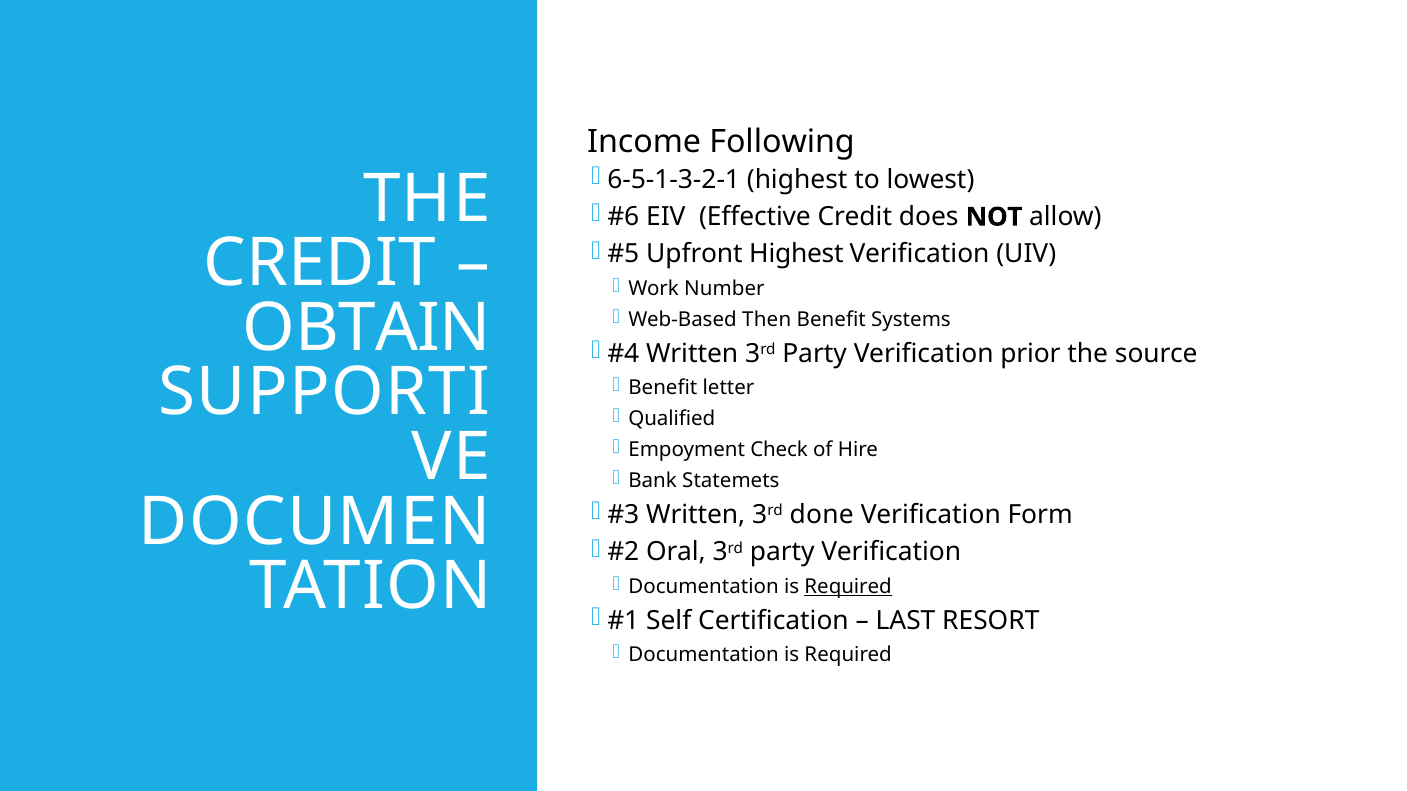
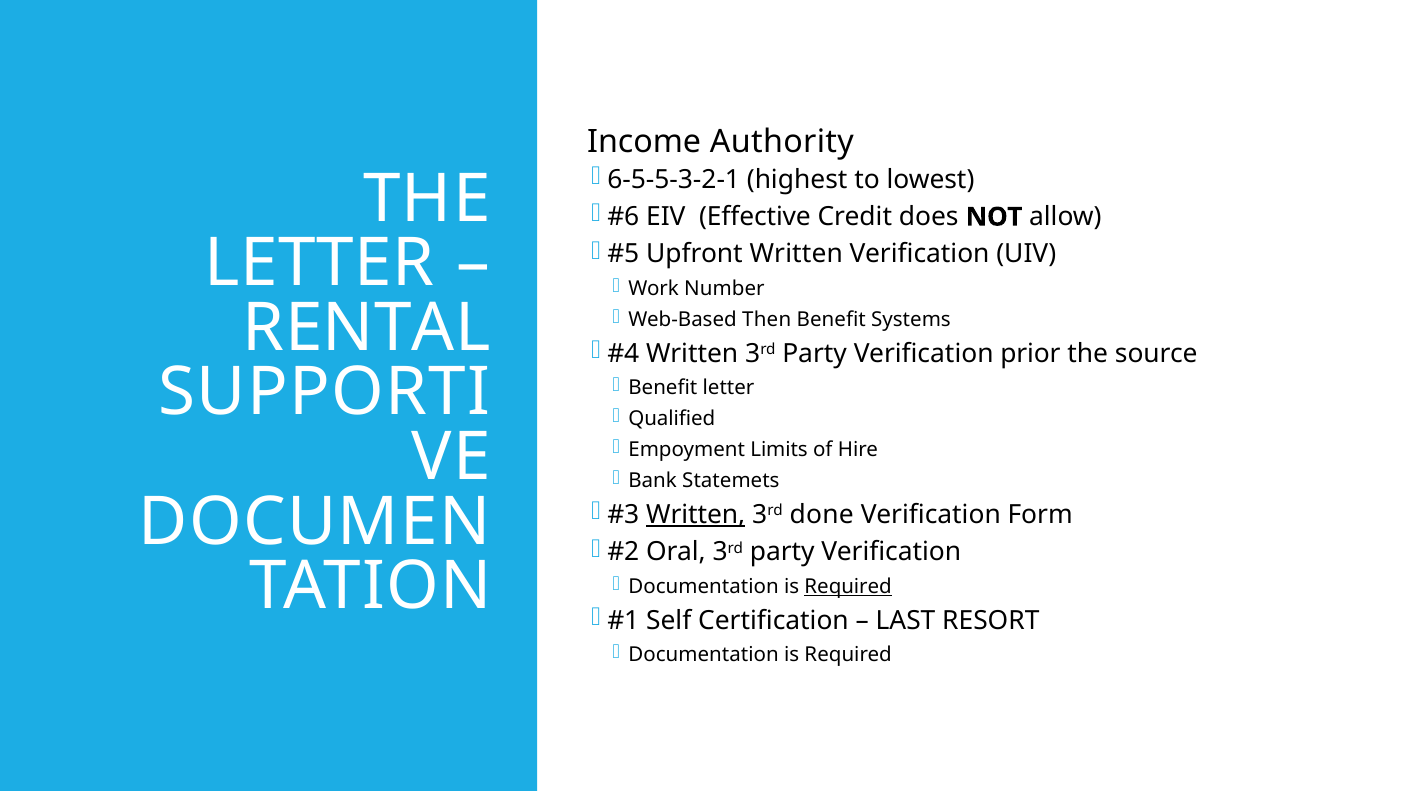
Following: Following -> Authority (782, 142)
6-5-1-3-2-1: 6-5-1-3-2-1 -> 6-5-5-3-2-1 (674, 180)
Upfront Highest: Highest -> Written (796, 254)
CREDIT: CREDIT -> LETTER (319, 264)
OBTAIN: OBTAIN -> RENTAL (367, 328)
Check: Check -> Limits (779, 450)
Written underline: none -> present (696, 515)
